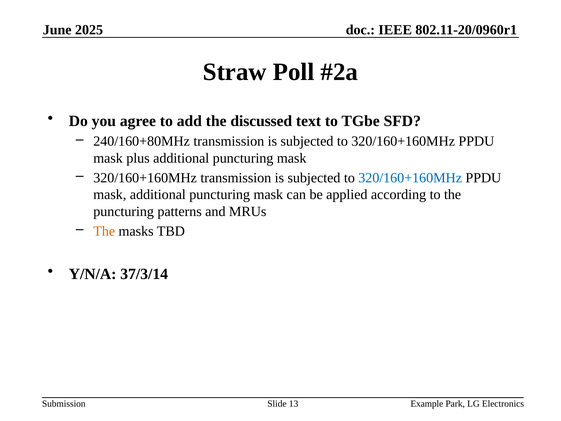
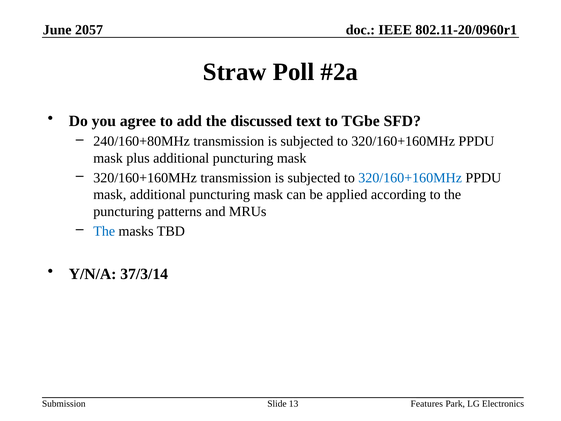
2025: 2025 -> 2057 (89, 30)
The colour: orange -> blue (104, 231)
Example: Example -> Features (427, 404)
